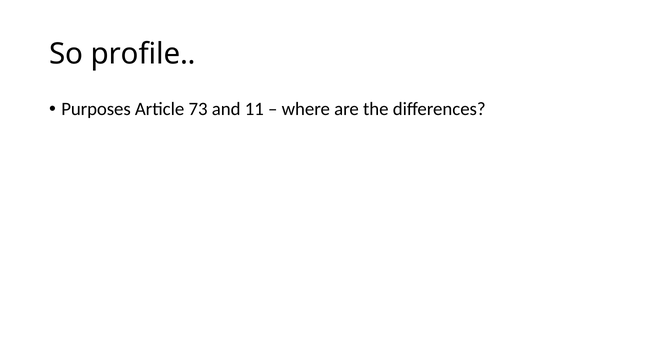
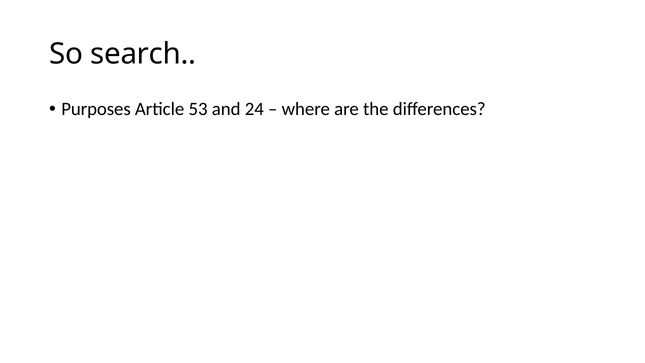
profile: profile -> search (143, 54)
73: 73 -> 53 (198, 109)
11: 11 -> 24 (254, 109)
